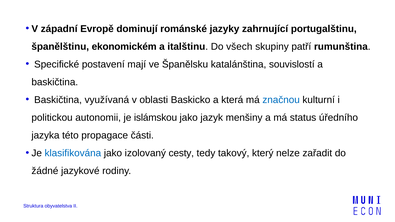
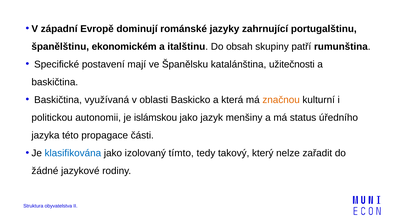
všech: všech -> obsah (239, 47)
souvislostí: souvislostí -> užitečnosti (292, 64)
značnou colour: blue -> orange (281, 100)
cesty: cesty -> tímto (181, 153)
